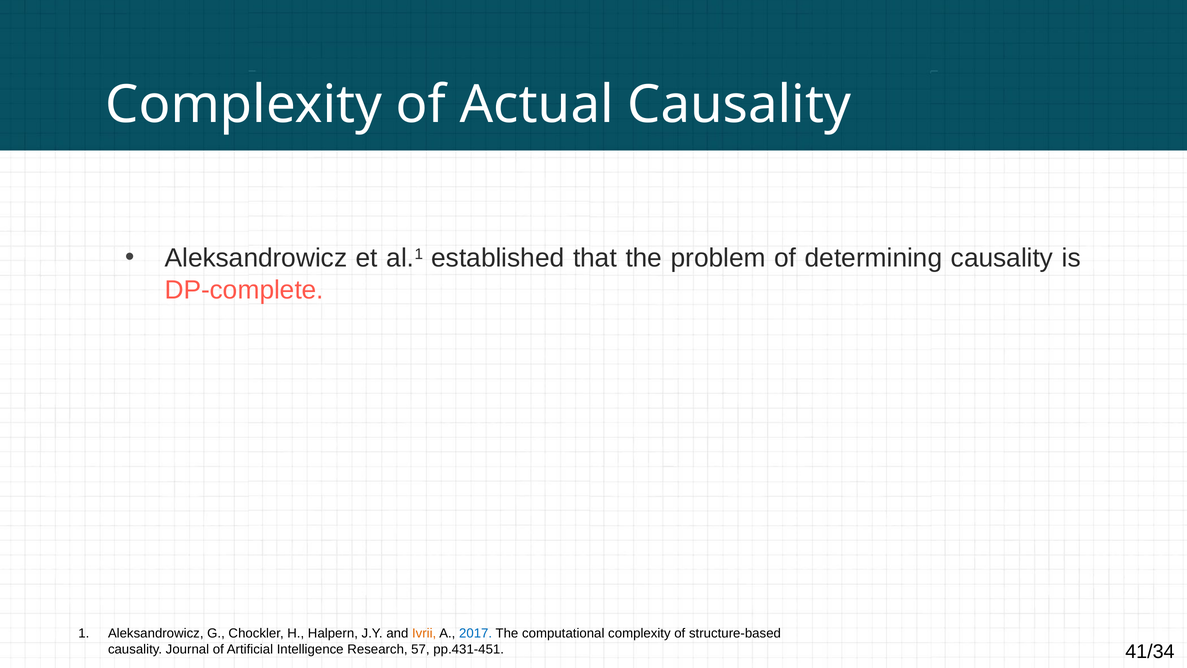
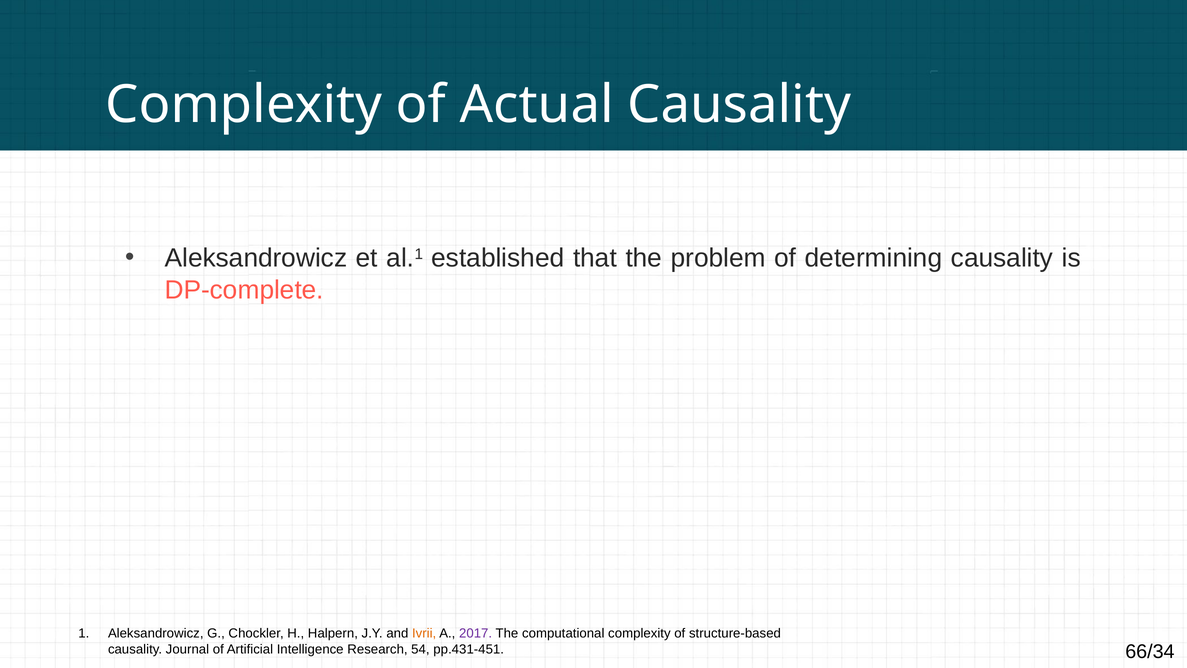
2017 colour: blue -> purple (476, 633)
57: 57 -> 54 (420, 649)
41/34: 41/34 -> 66/34 (1150, 651)
